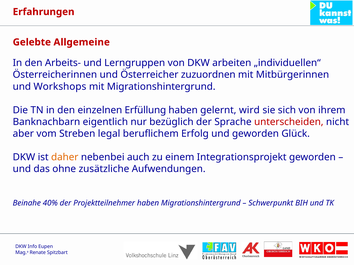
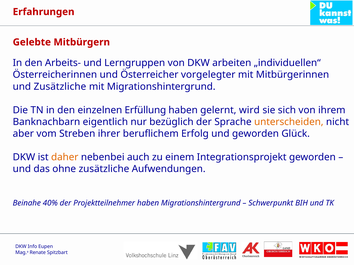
Allgemeine: Allgemeine -> Mitbürgern (82, 42)
zuzuordnen: zuzuordnen -> vorgelegter (208, 75)
und Workshops: Workshops -> Zusätzliche (60, 87)
unterscheiden colour: red -> orange (289, 122)
legal: legal -> ihrer (109, 134)
